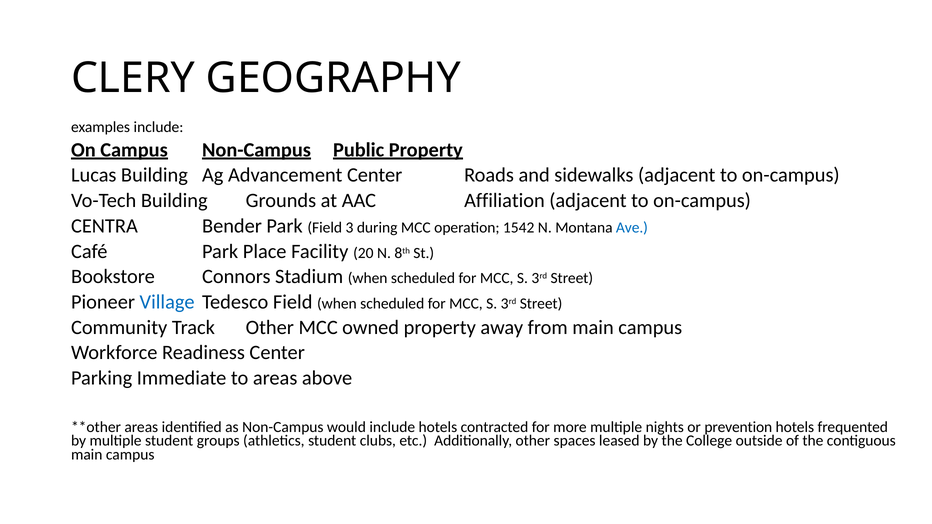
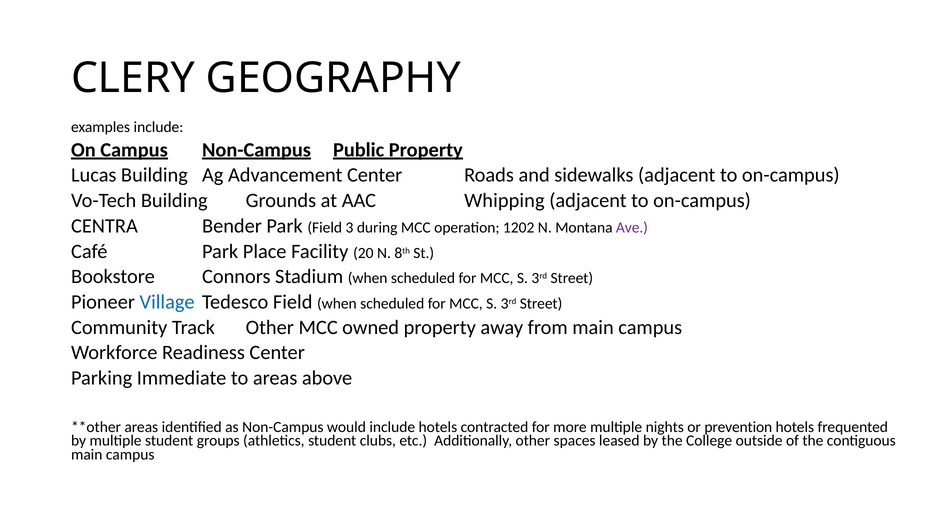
Affiliation: Affiliation -> Whipping (504, 201)
1542: 1542 -> 1202 (519, 228)
Ave colour: blue -> purple (632, 228)
